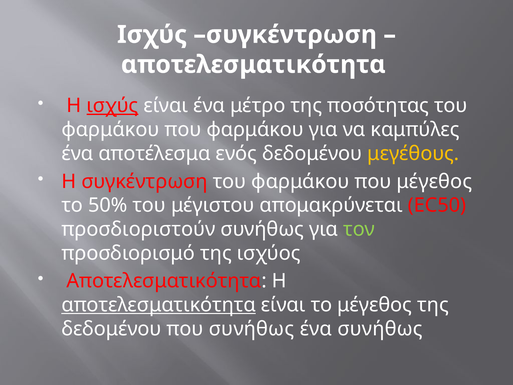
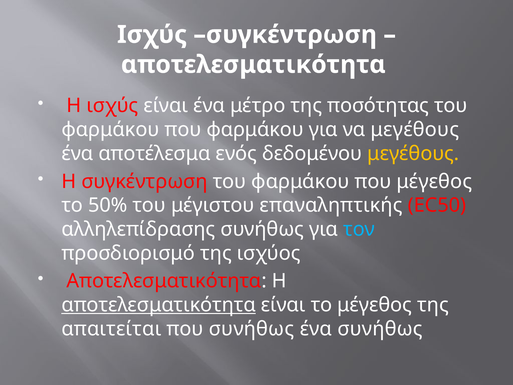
ισχύς underline: present -> none (112, 106)
να καμπύλες: καμπύλες -> μεγέθους (415, 130)
απομακρύνεται: απομακρύνεται -> επαναληπτικής (331, 205)
προσδιοριστούν: προσδιοριστούν -> αλληλεπίδρασης (138, 229)
τον colour: light green -> light blue (359, 229)
δεδομένου: δεδομένου -> απαιτείται (111, 329)
